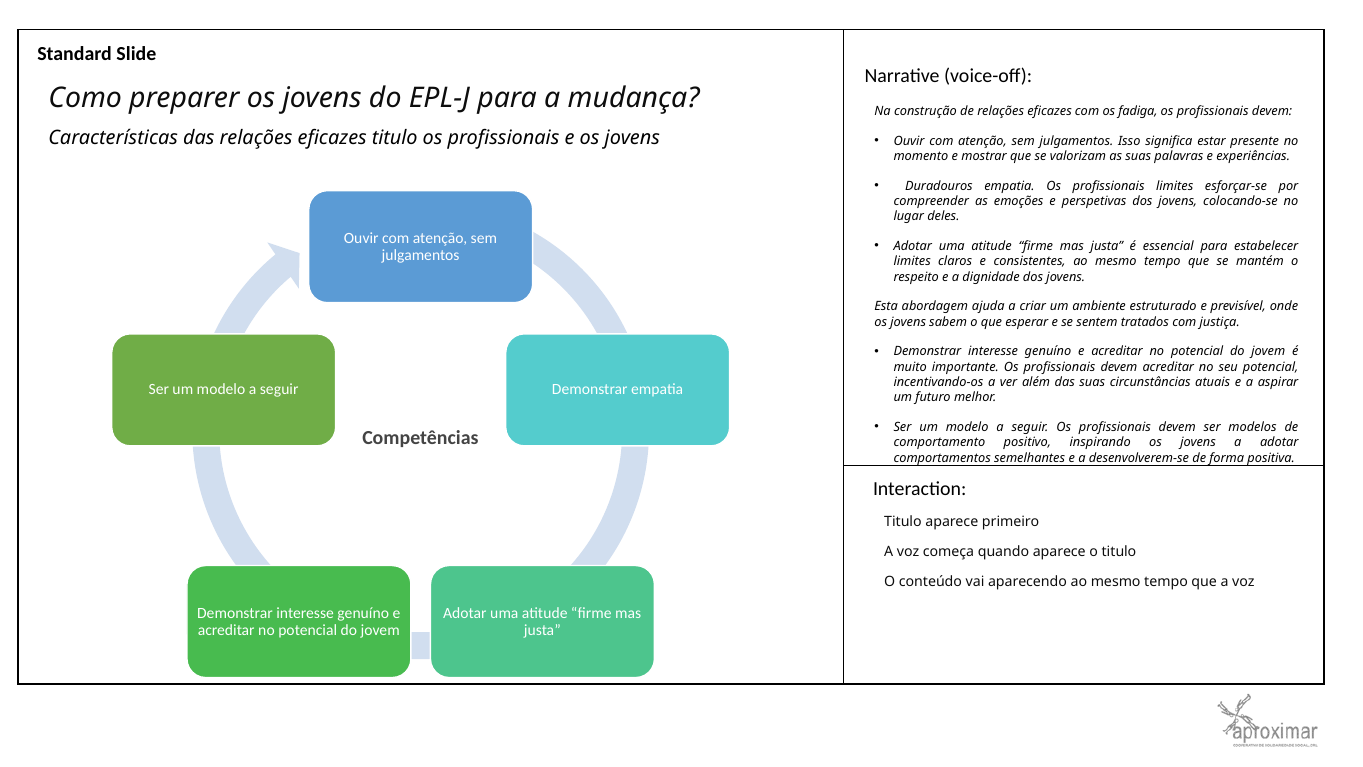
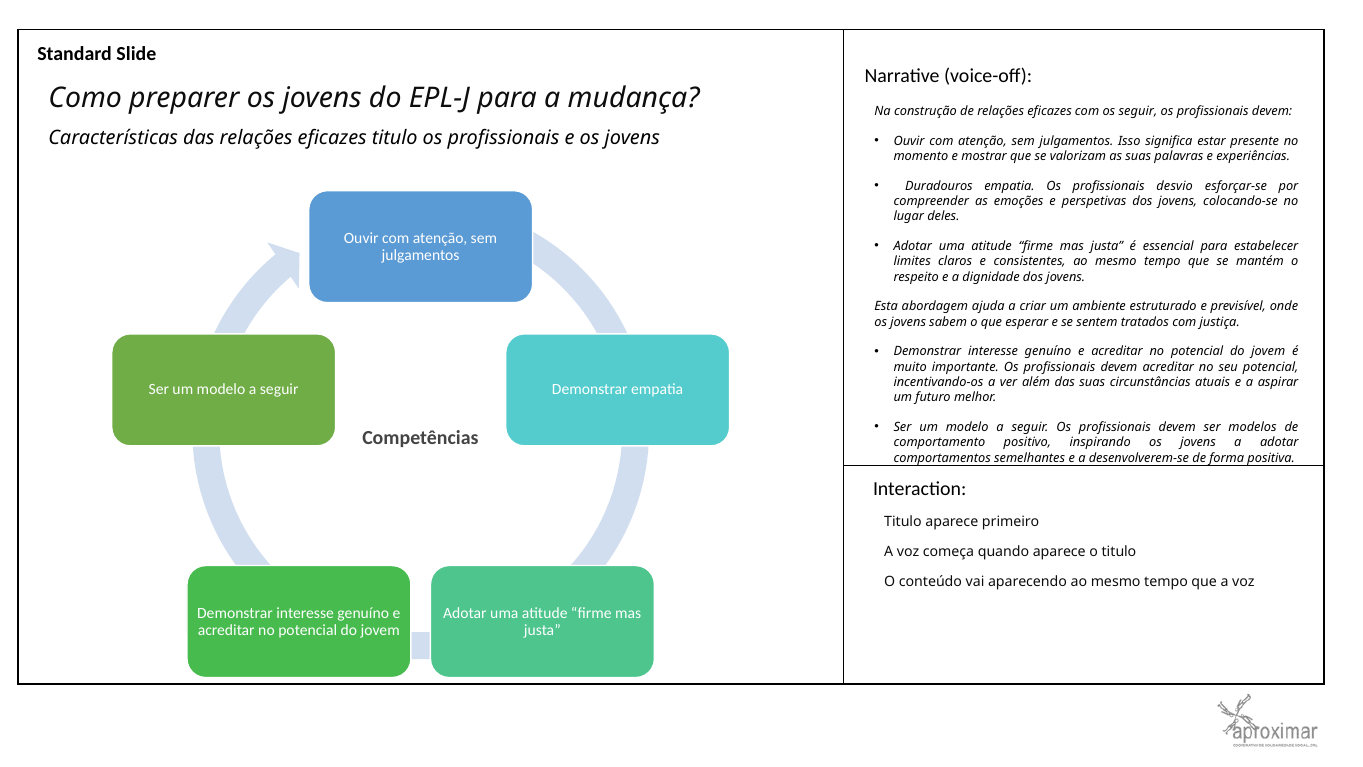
os fadiga: fadiga -> seguir (1138, 111)
profissionais limites: limites -> desvio (1175, 186)
